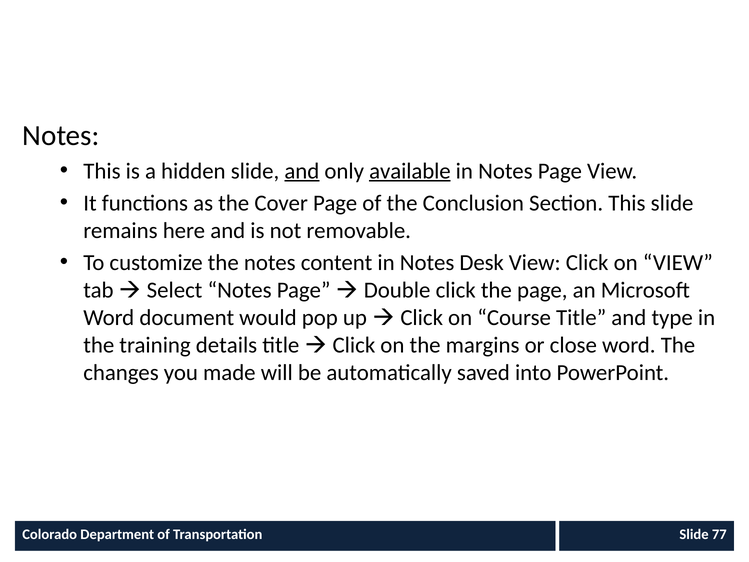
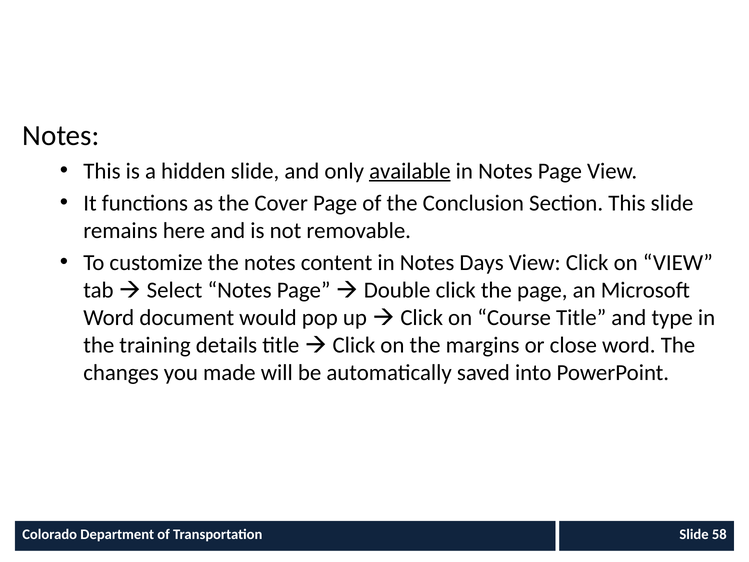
and underline: present -> none (302, 171)
Desk: Desk -> Days (482, 262)
77: 77 -> 58 (719, 534)
